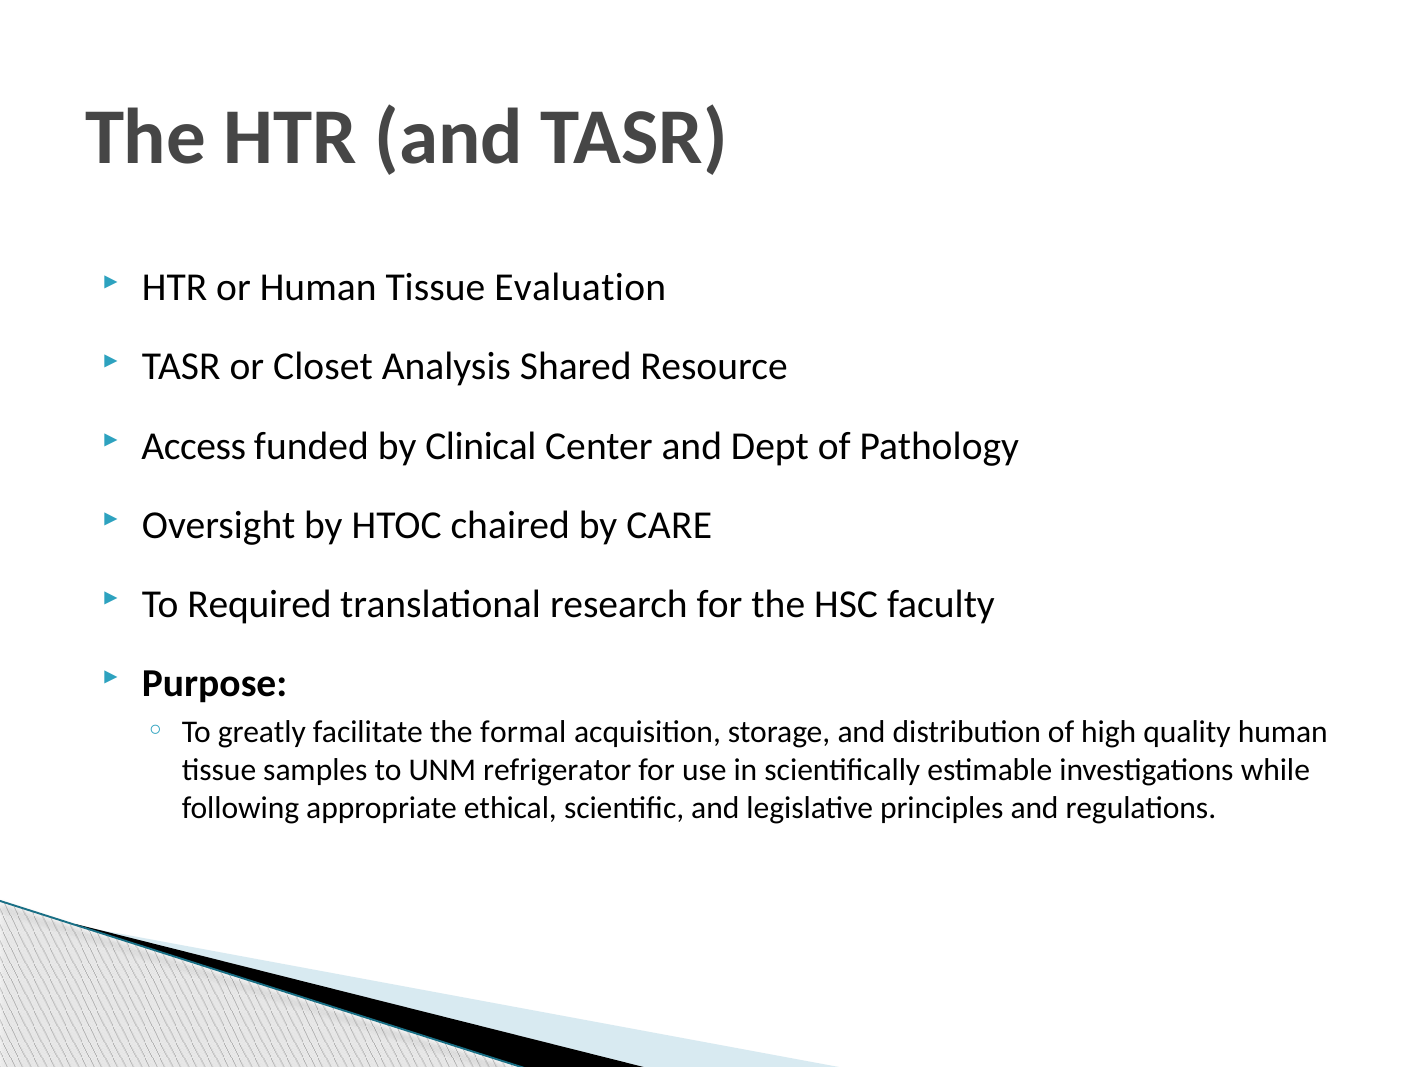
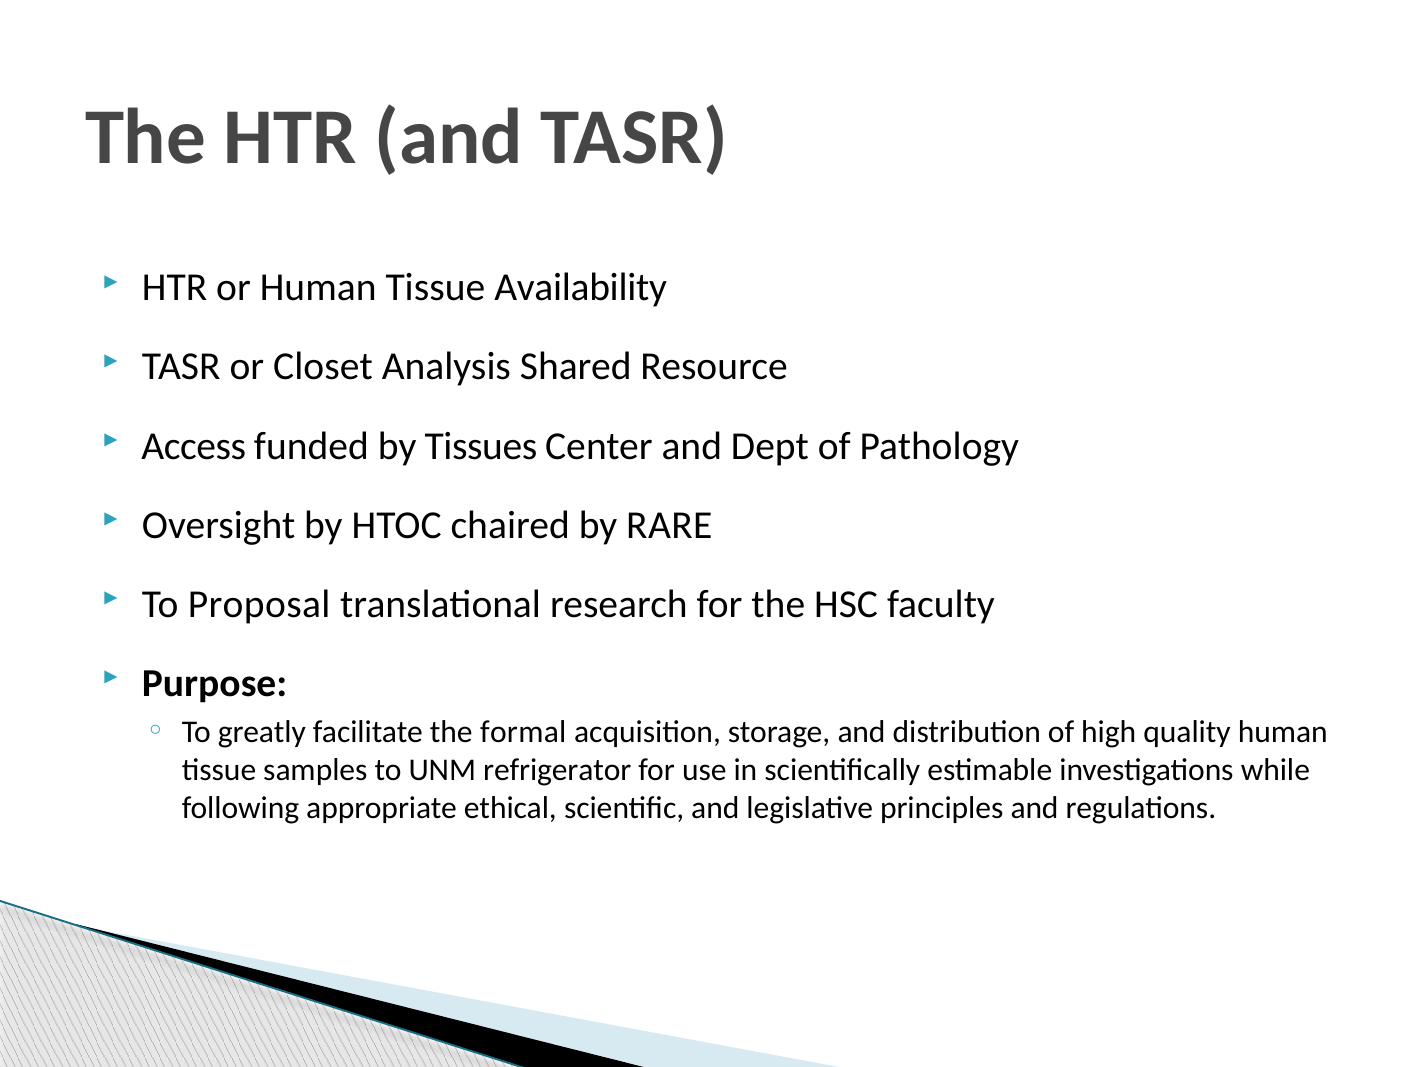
Evaluation: Evaluation -> Availability (581, 288)
Clinical: Clinical -> Tissues (481, 446)
CARE: CARE -> RARE (669, 525)
Required: Required -> Proposal (259, 604)
